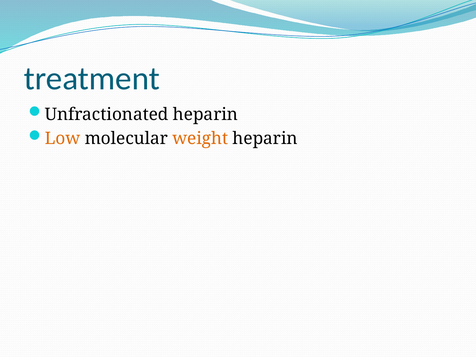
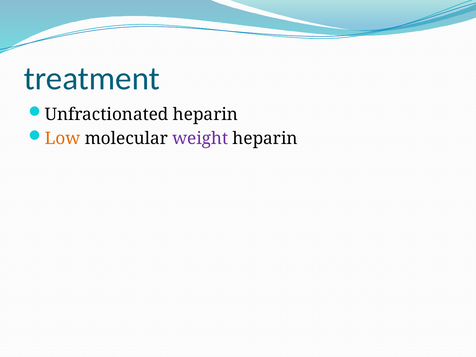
weight colour: orange -> purple (200, 139)
